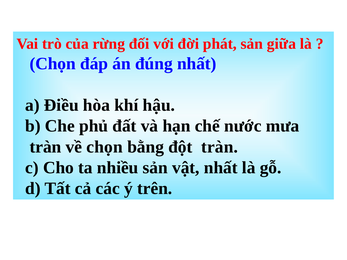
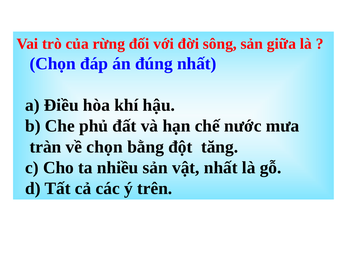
phát: phát -> sông (220, 44)
đột tràn: tràn -> tăng (220, 147)
